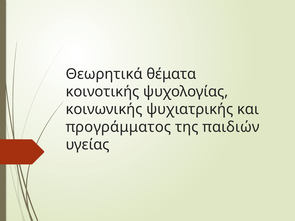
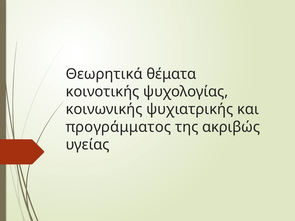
παιδιών: παιδιών -> ακριβώς (231, 127)
